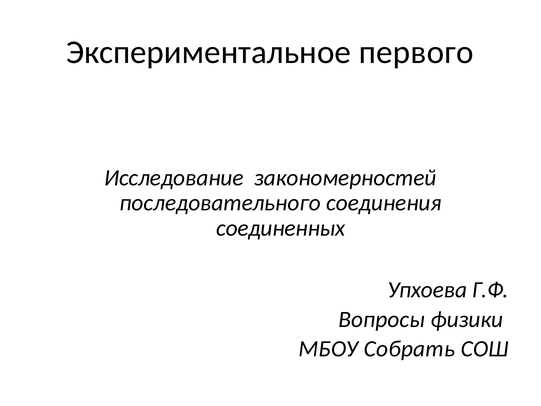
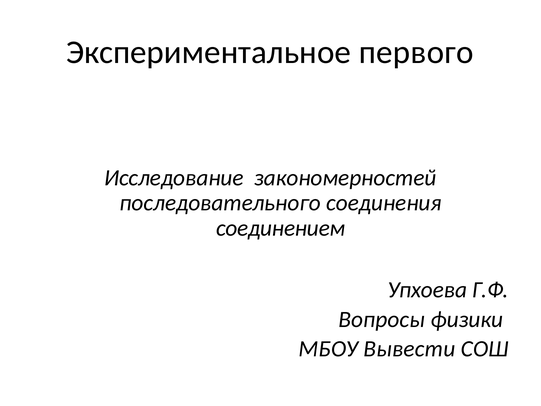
соединенных: соединенных -> соединением (281, 228)
Собрать: Собрать -> Вывести (409, 349)
